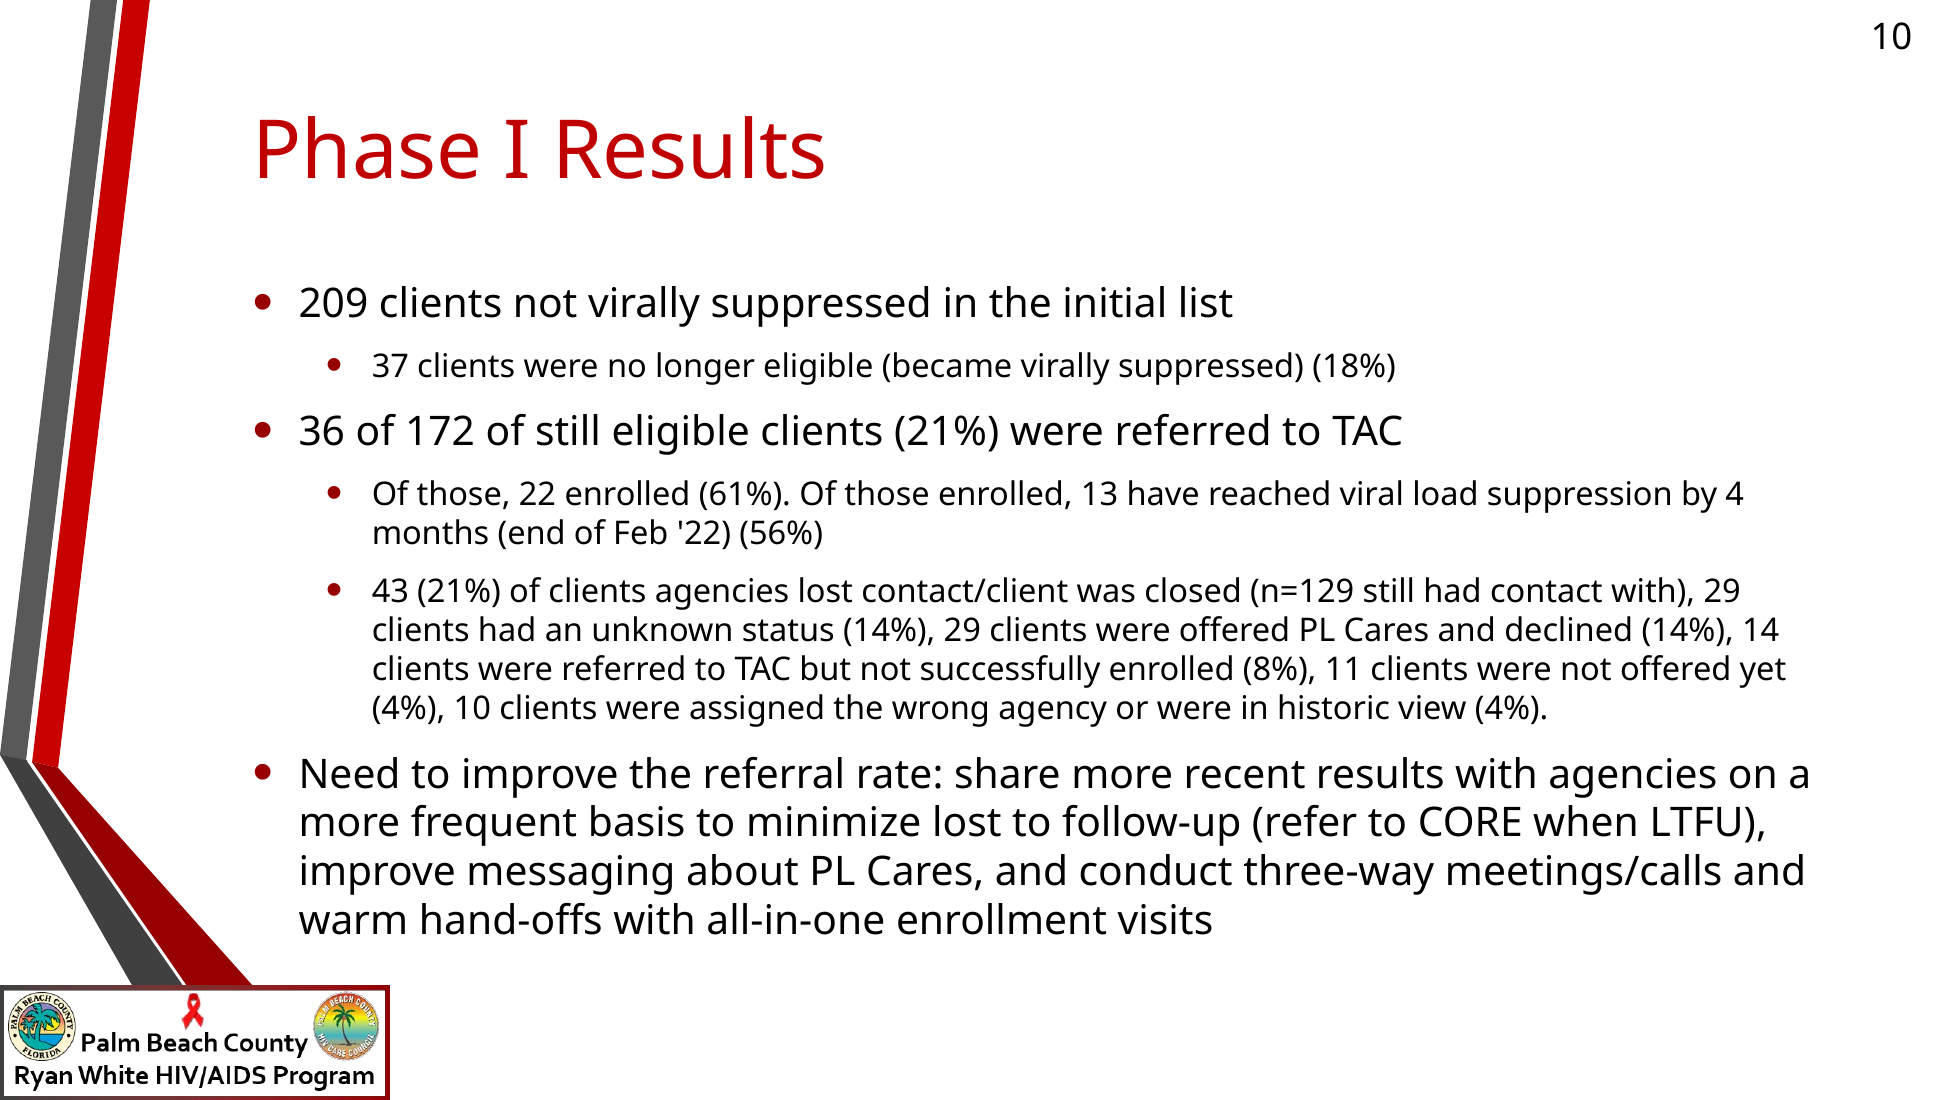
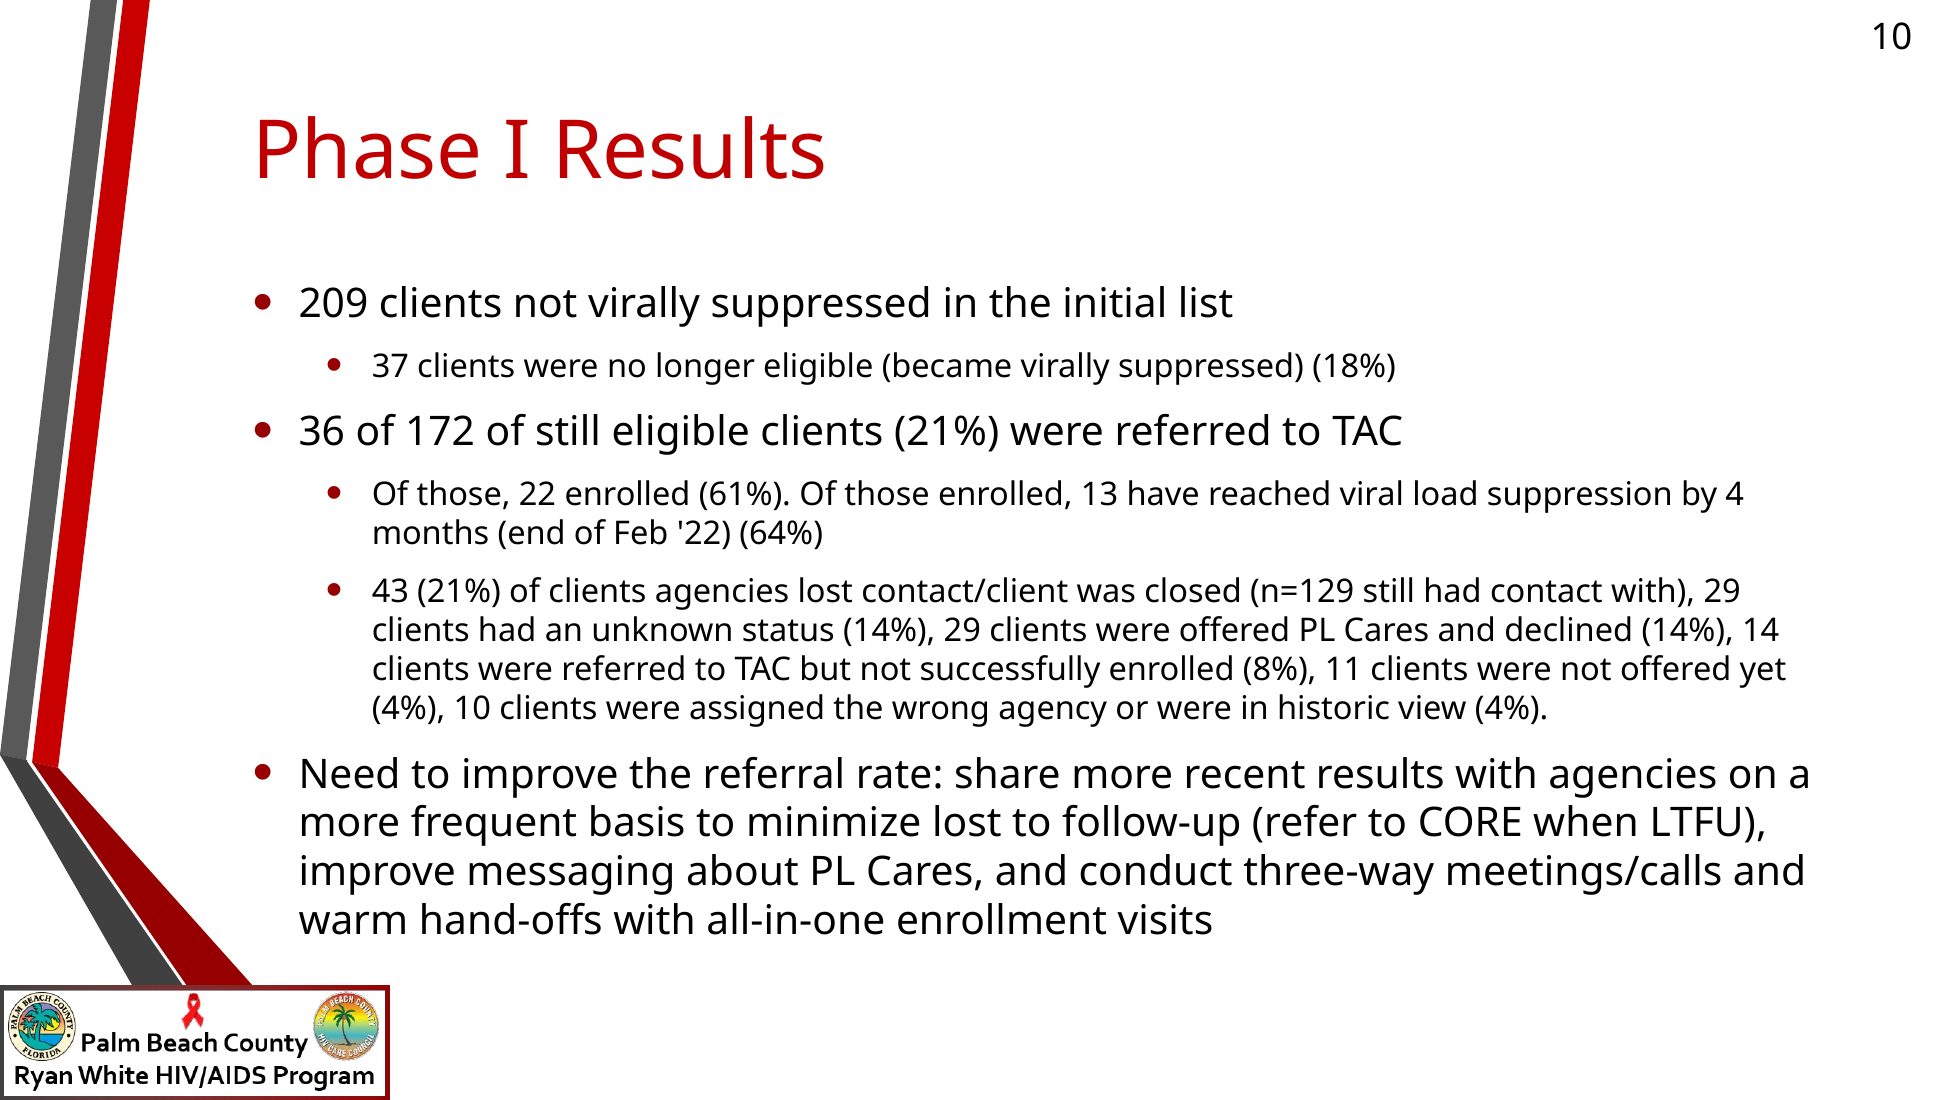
56%: 56% -> 64% (781, 533)
